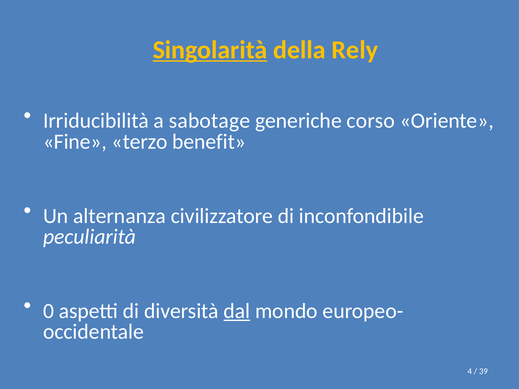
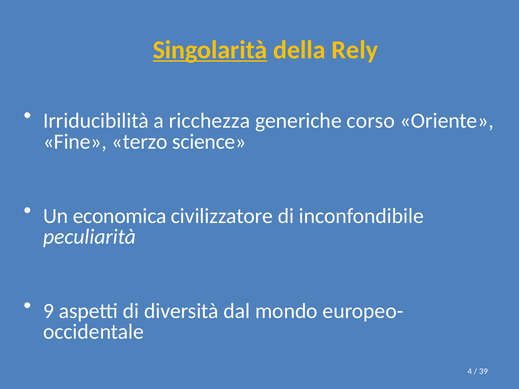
sabotage: sabotage -> ricchezza (210, 121)
benefit: benefit -> science (209, 142)
alternanza: alternanza -> economica (120, 216)
0: 0 -> 9 (49, 311)
dal underline: present -> none (237, 311)
